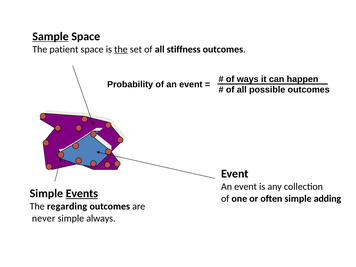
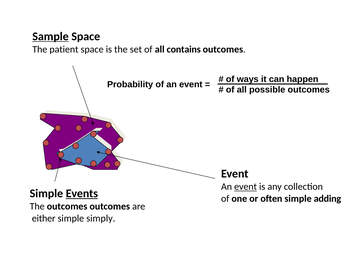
the underline: present -> none (121, 49)
stiffness: stiffness -> contains (184, 49)
event underline: none -> present (246, 187)
The regarding: regarding -> outcomes (67, 206)
never: never -> either (44, 218)
always: always -> simply (101, 218)
